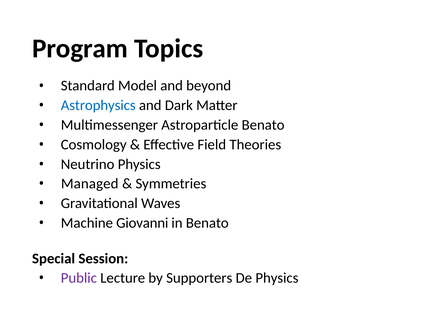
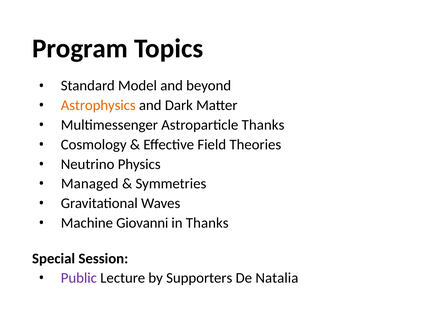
Astrophysics colour: blue -> orange (98, 105)
Astroparticle Benato: Benato -> Thanks (263, 125)
in Benato: Benato -> Thanks (207, 223)
De Physics: Physics -> Natalia (277, 278)
